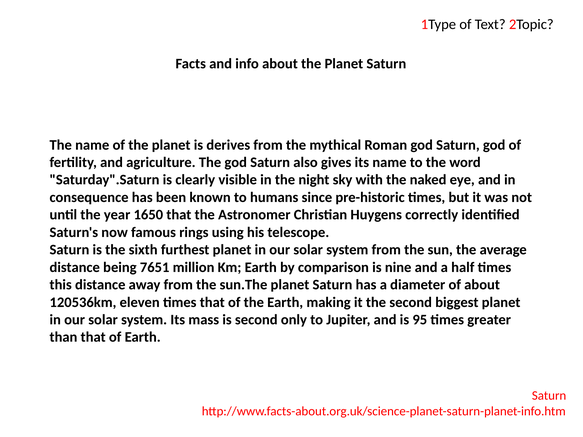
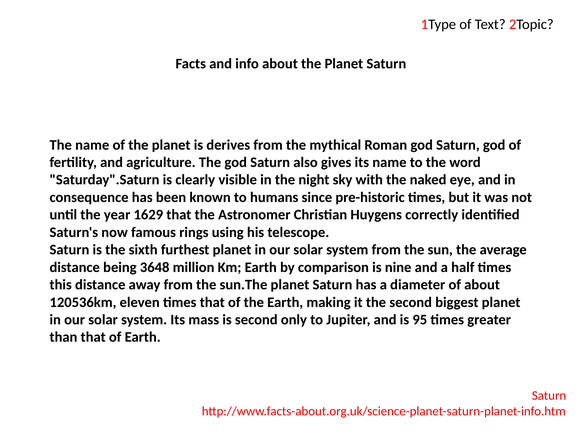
1650: 1650 -> 1629 (148, 215)
7651: 7651 -> 3648 (155, 267)
